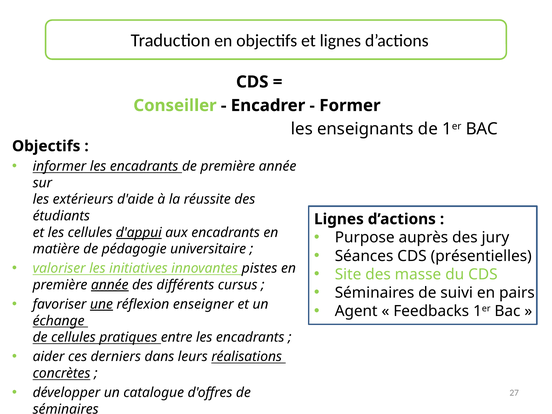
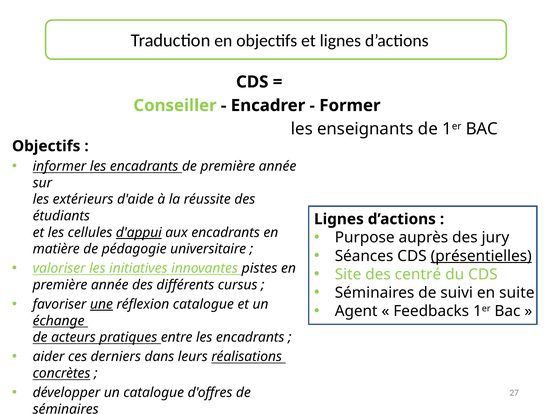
présentielles underline: none -> present (481, 256)
masse: masse -> centré (418, 274)
année underline: present -> none (110, 285)
pairs: pairs -> suite (517, 293)
réflexion enseigner: enseigner -> catalogue (203, 304)
de cellules: cellules -> acteurs (73, 337)
